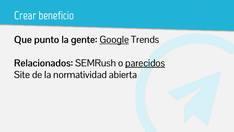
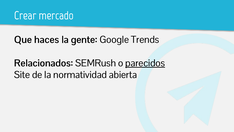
beneficio: beneficio -> mercado (56, 15)
punto: punto -> haces (47, 40)
Google underline: present -> none (114, 40)
